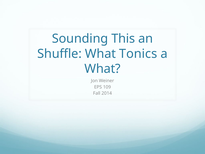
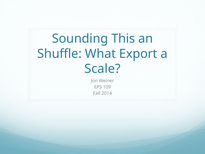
Tonics: Tonics -> Export (138, 54)
What: What -> Scale (102, 69)
